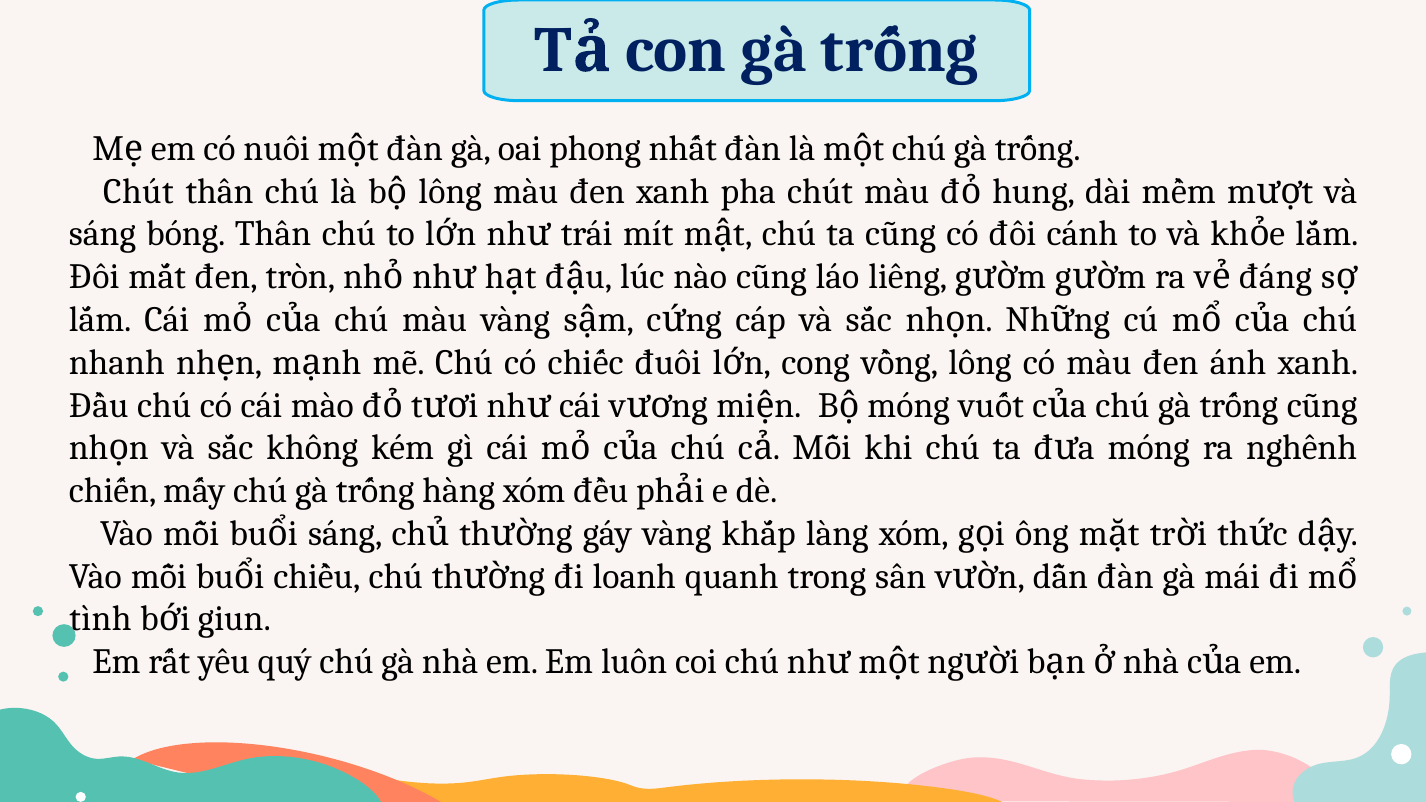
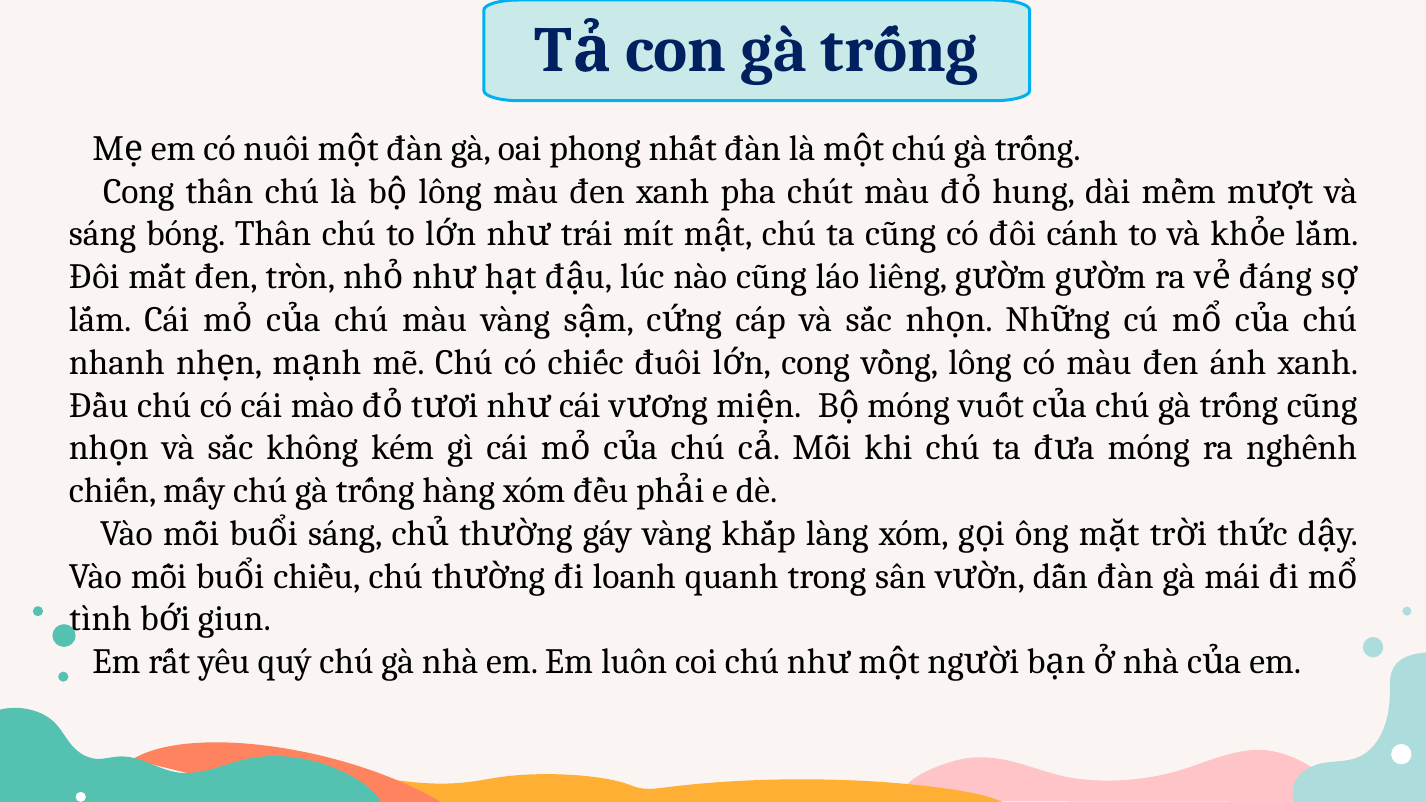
Chút: Chút -> Cong (139, 191)
